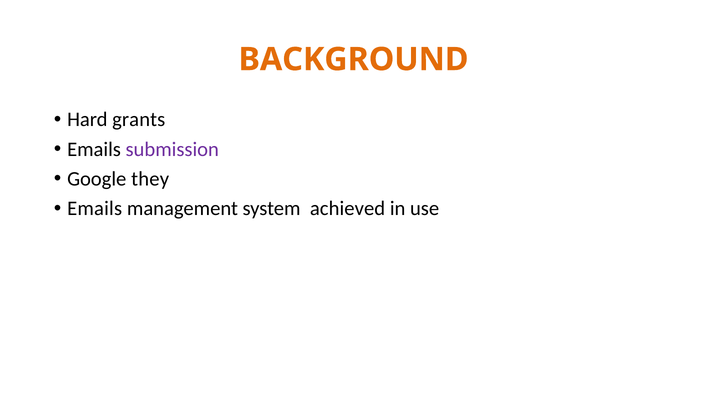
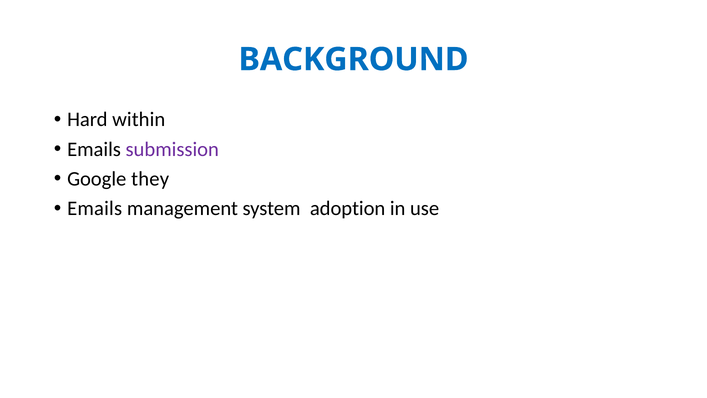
BACKGROUND colour: orange -> blue (353, 59)
grants: grants -> within (139, 120)
achieved: achieved -> adoption (348, 208)
